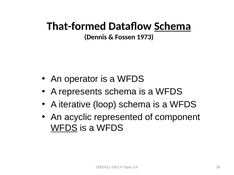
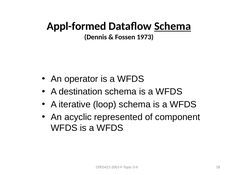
That-formed: That-formed -> Appl-formed (76, 26)
represents: represents -> destination (81, 92)
WFDS underline: present -> none (64, 128)
